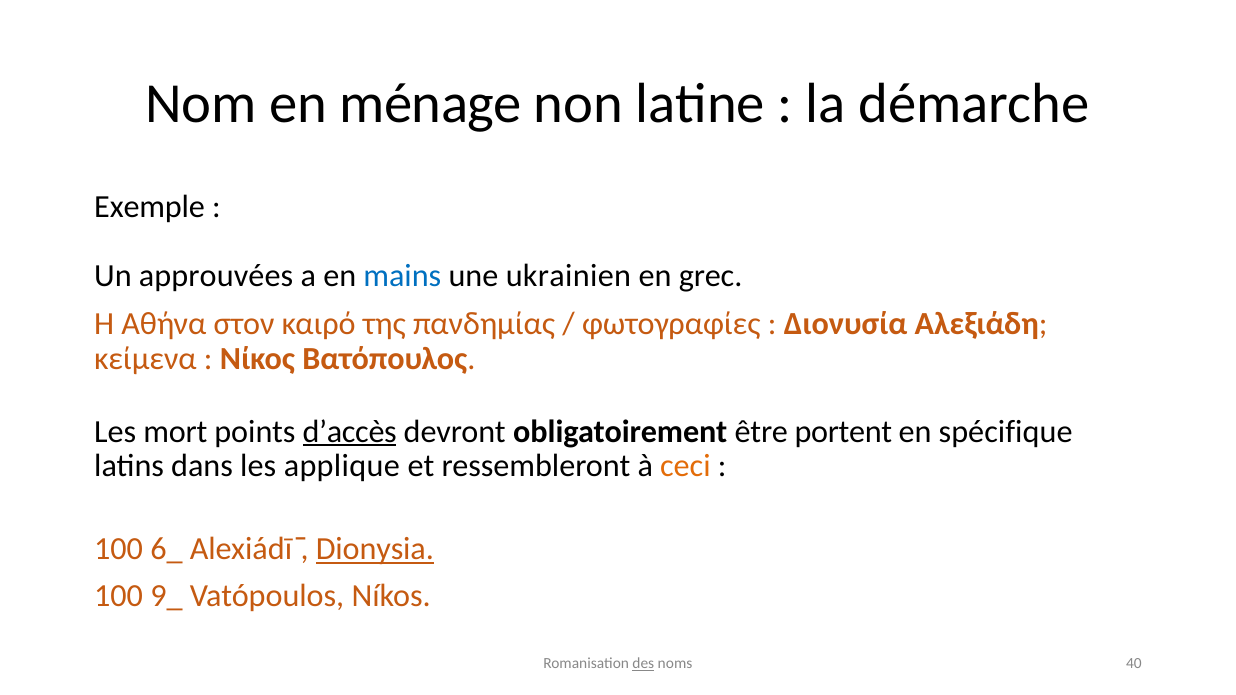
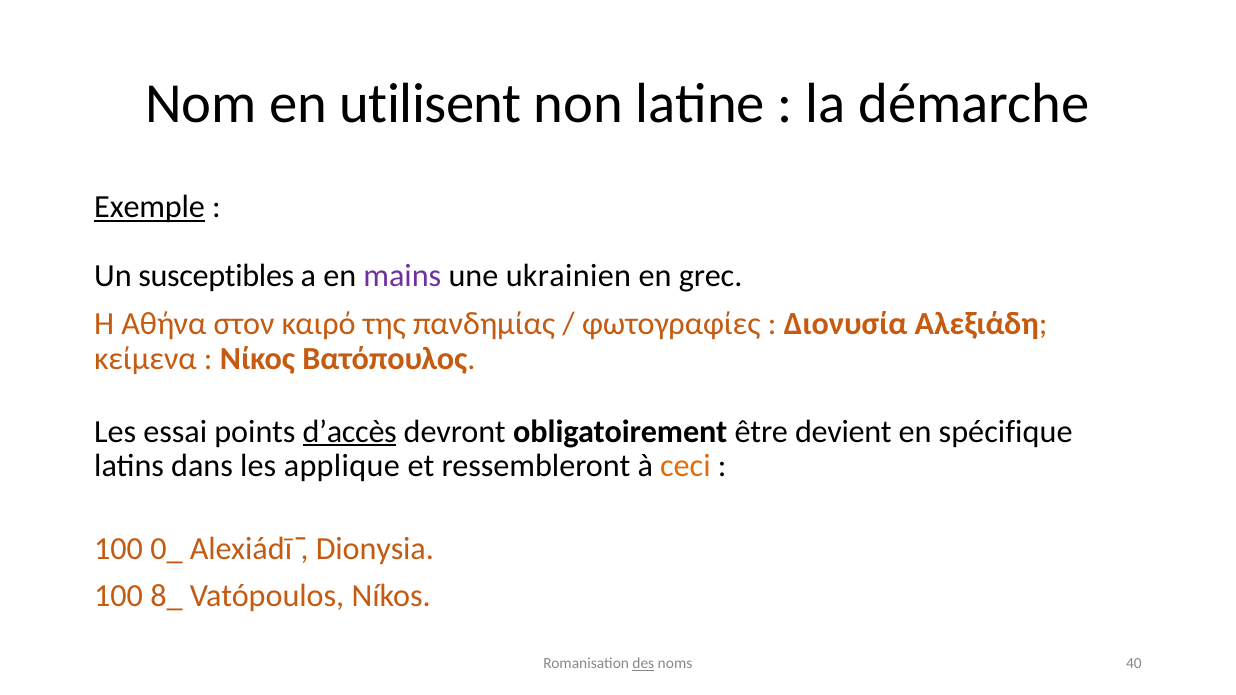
ménage: ménage -> utilisent (431, 104)
Exemple underline: none -> present (150, 207)
approuvées: approuvées -> susceptibles (216, 276)
mains colour: blue -> purple (402, 276)
mort: mort -> essai (175, 432)
portent: portent -> devient (843, 432)
6_: 6_ -> 0_ (166, 549)
Dionysia underline: present -> none (375, 549)
9_: 9_ -> 8_ (166, 597)
